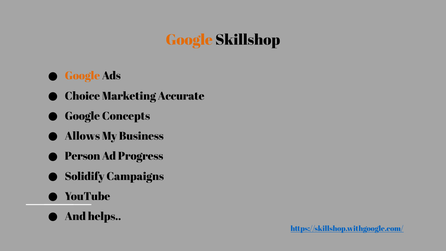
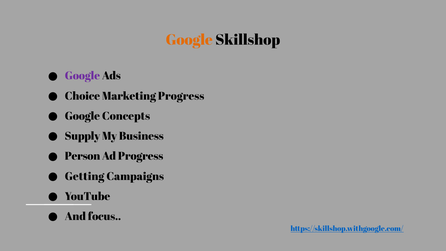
Google colour: orange -> purple (82, 76)
Marketing Accurate: Accurate -> Progress (181, 96)
Allows: Allows -> Supply (82, 136)
Solidify: Solidify -> Getting (85, 176)
helps: helps -> focus (104, 216)
